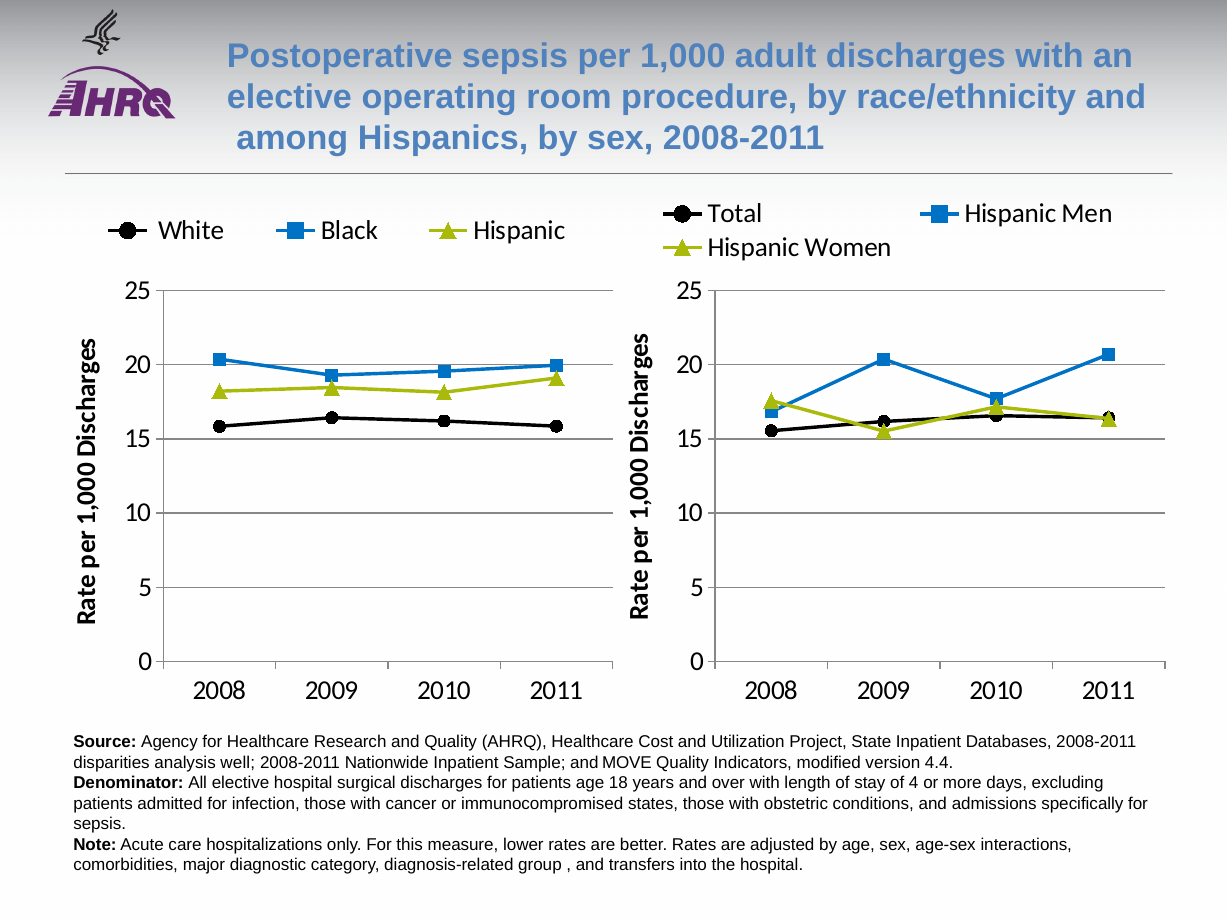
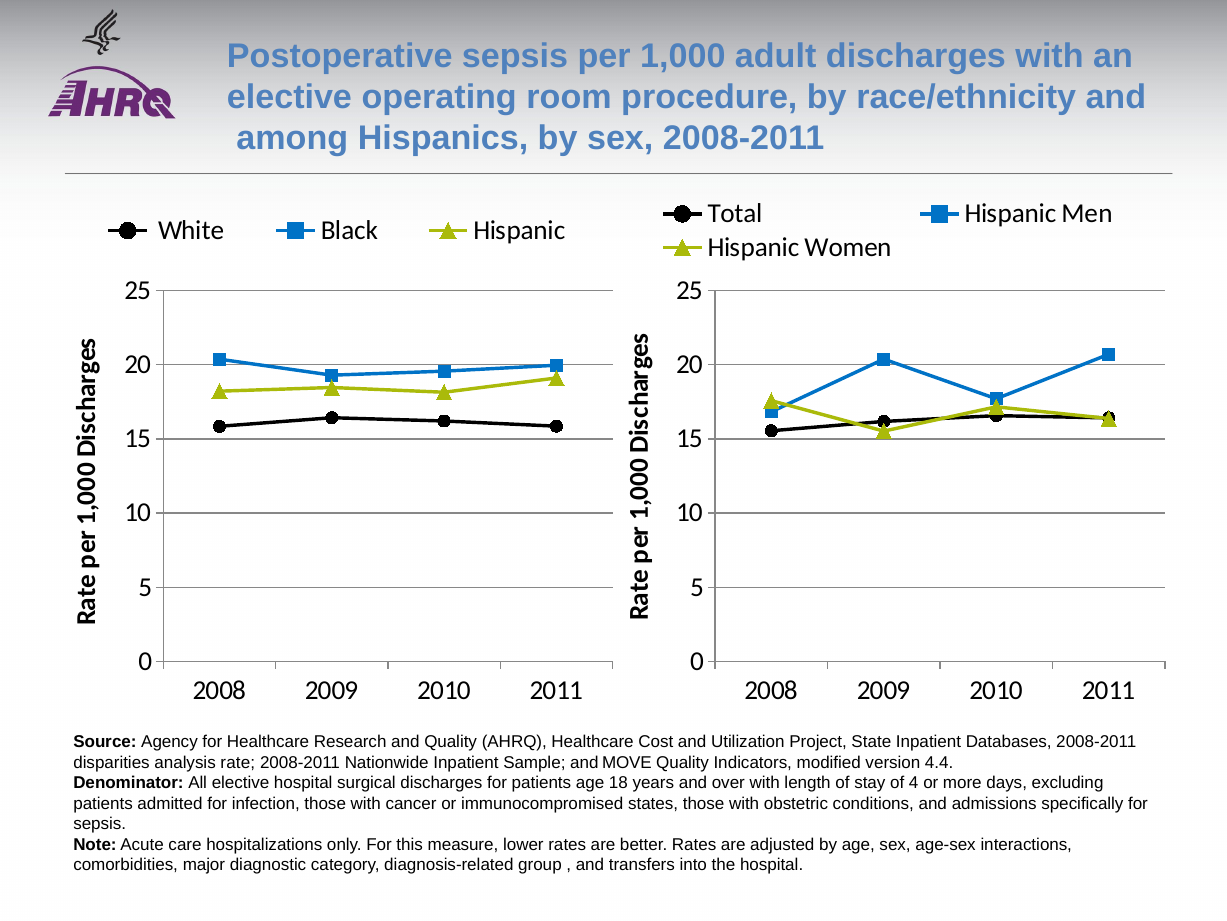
well: well -> rate (238, 762)
